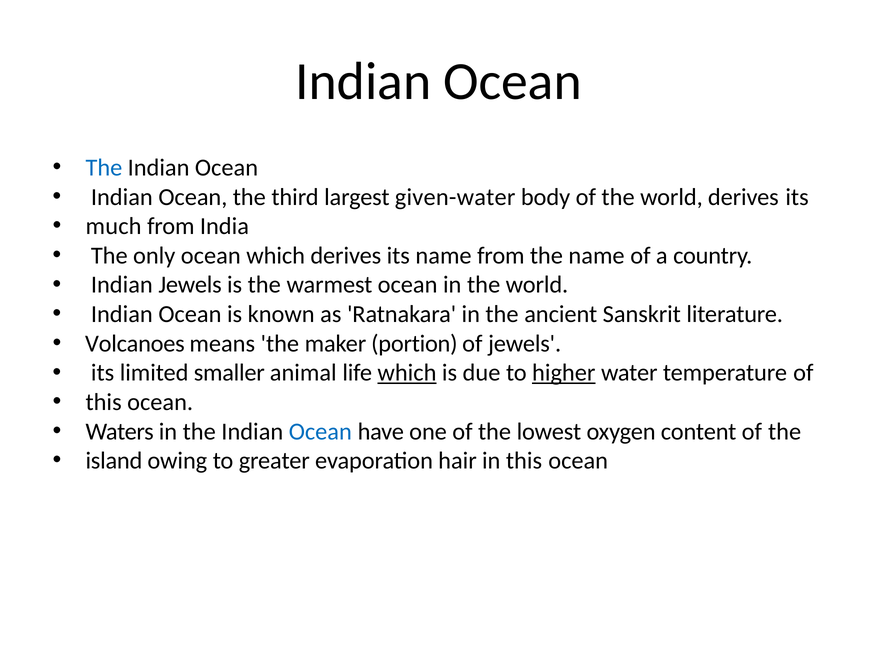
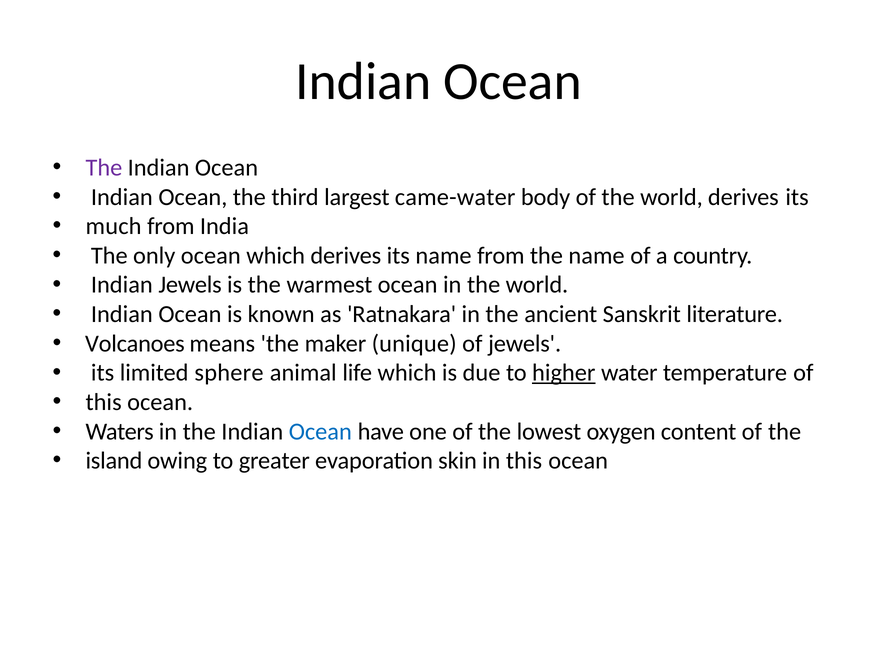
The colour: blue -> purple (104, 168)
given-water: given-water -> came-water (455, 197)
portion: portion -> unique (414, 343)
smaller: smaller -> sphere (229, 373)
which underline: present -> none (407, 373)
hair: hair -> skin (458, 460)
